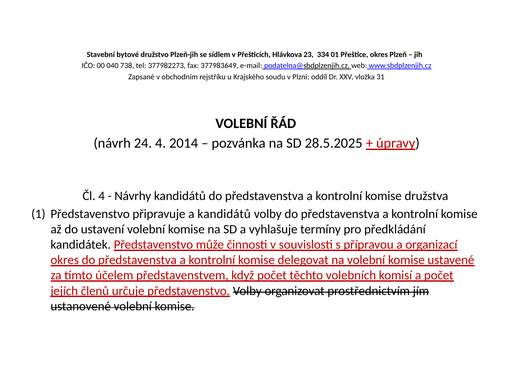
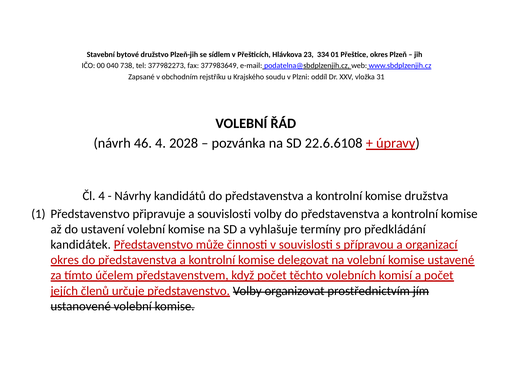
24: 24 -> 46 (143, 143)
2014: 2014 -> 2028 (184, 143)
28.5.2025: 28.5.2025 -> 22.6.6108 (334, 143)
a kandidátů: kandidátů -> souvislosti (224, 214)
